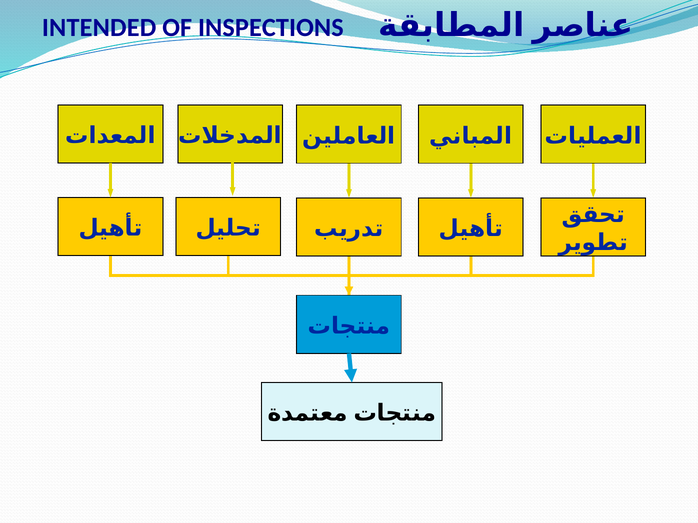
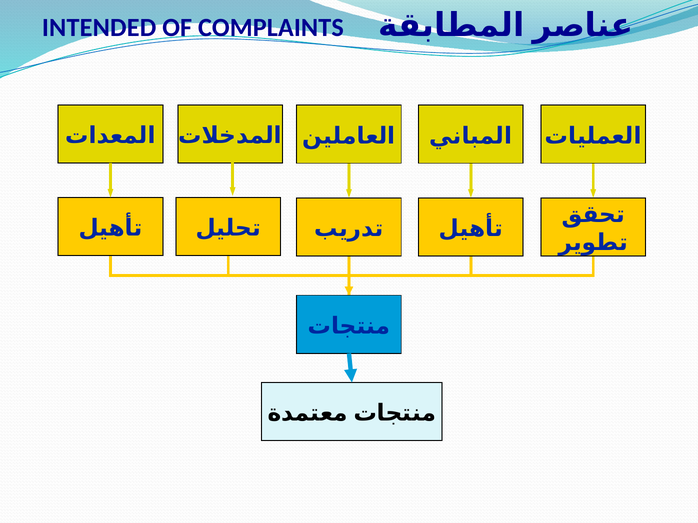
INSPECTIONS: INSPECTIONS -> COMPLAINTS (271, 28)
